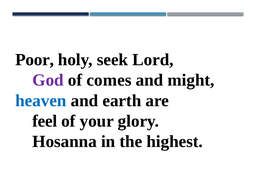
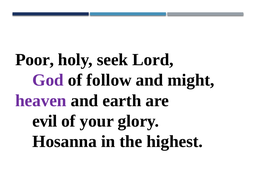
comes: comes -> follow (109, 80)
heaven colour: blue -> purple (41, 101)
feel: feel -> evil (45, 121)
